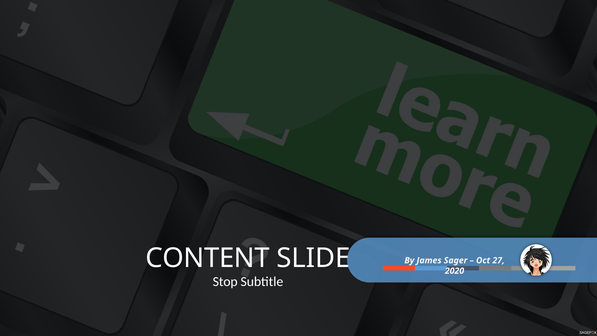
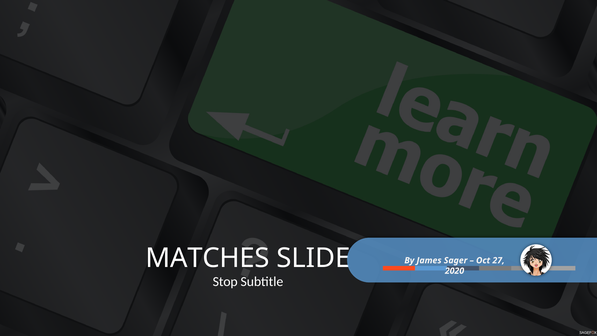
CONTENT: CONTENT -> MATCHES (208, 258)
